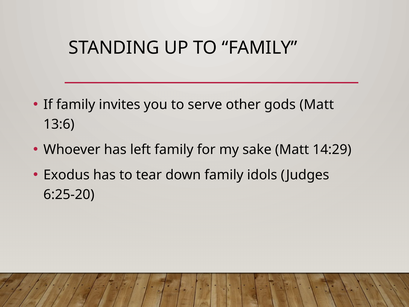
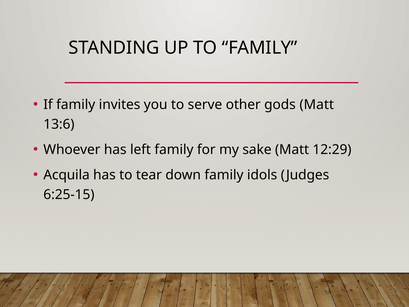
14:29: 14:29 -> 12:29 (332, 150)
Exodus: Exodus -> Acquila (67, 175)
6:25-20: 6:25-20 -> 6:25-15 (69, 194)
